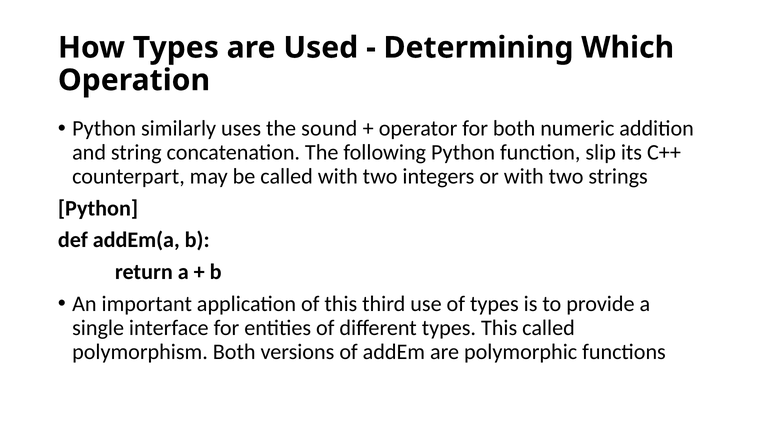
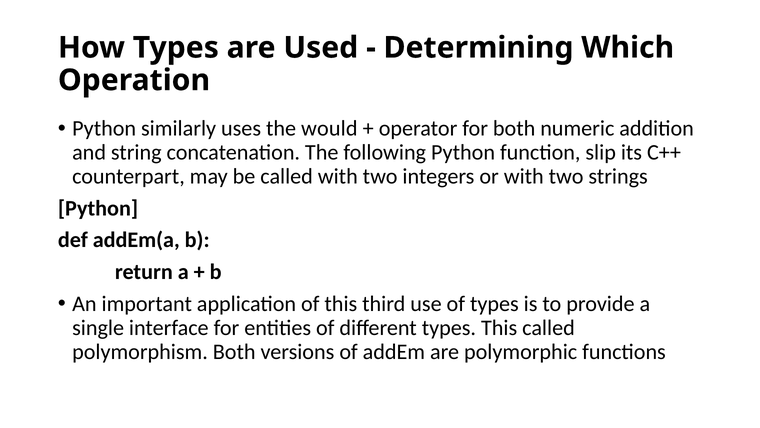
sound: sound -> would (329, 128)
